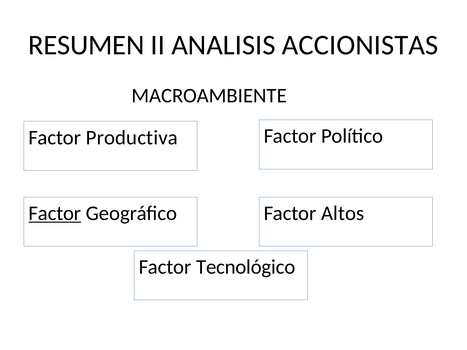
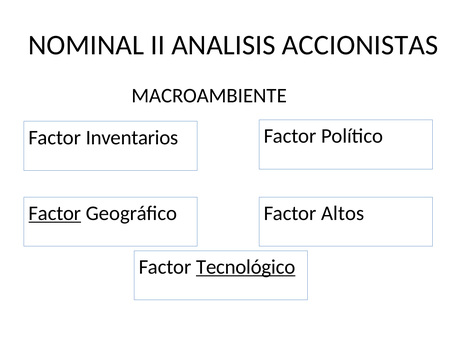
RESUMEN: RESUMEN -> NOMINAL (86, 45)
Productiva: Productiva -> Inventarios (132, 138)
Tecnológico underline: none -> present (246, 267)
